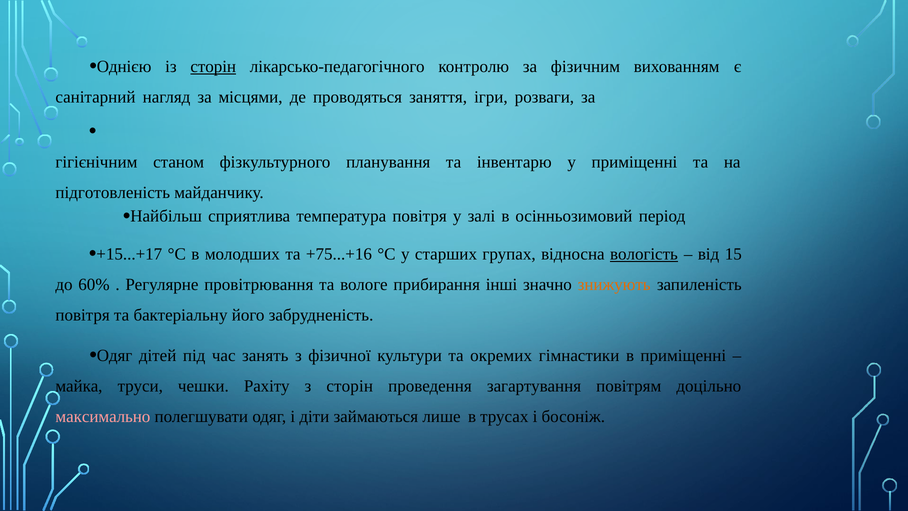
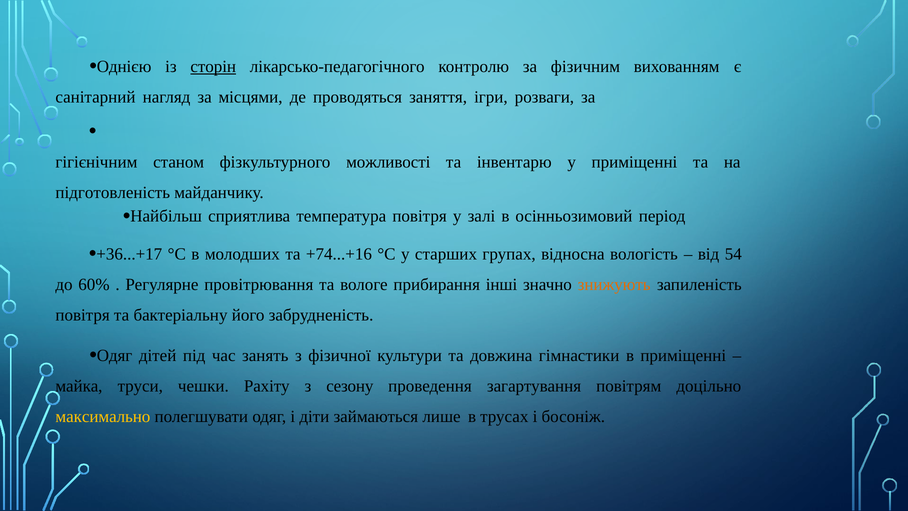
планування: планування -> можливості (388, 162)
+15...+17: +15...+17 -> +36...+17 (129, 254)
+75...+16: +75...+16 -> +74...+16 (339, 254)
вологість underline: present -> none (644, 254)
15: 15 -> 54 (733, 254)
окремих: окремих -> довжина (501, 355)
з сторін: сторін -> сезону (350, 386)
максимально colour: pink -> yellow (103, 417)
